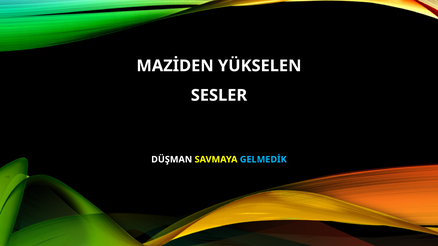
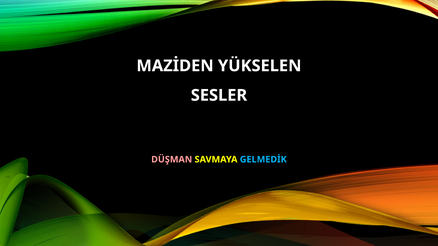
DÜŞMAN colour: white -> pink (172, 160)
